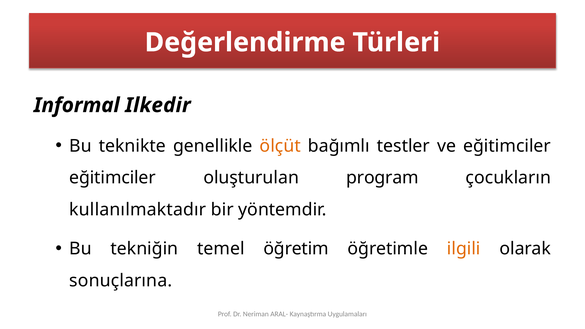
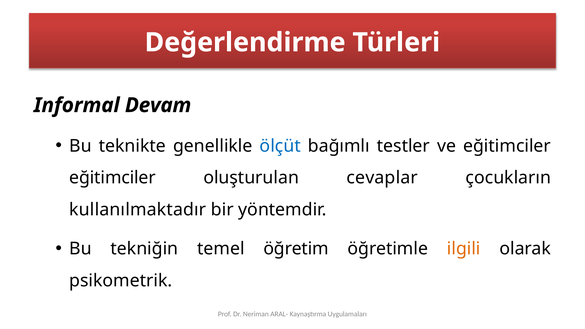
Ilkedir: Ilkedir -> Devam (158, 105)
ölçüt colour: orange -> blue (280, 146)
program: program -> cevaplar (382, 178)
sonuçlarına: sonuçlarına -> psikometrik (121, 281)
